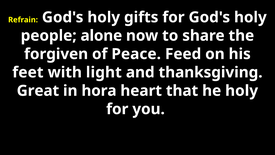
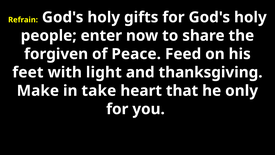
alone: alone -> enter (101, 36)
Great: Great -> Make (38, 91)
hora: hora -> take (99, 91)
he holy: holy -> only (242, 91)
